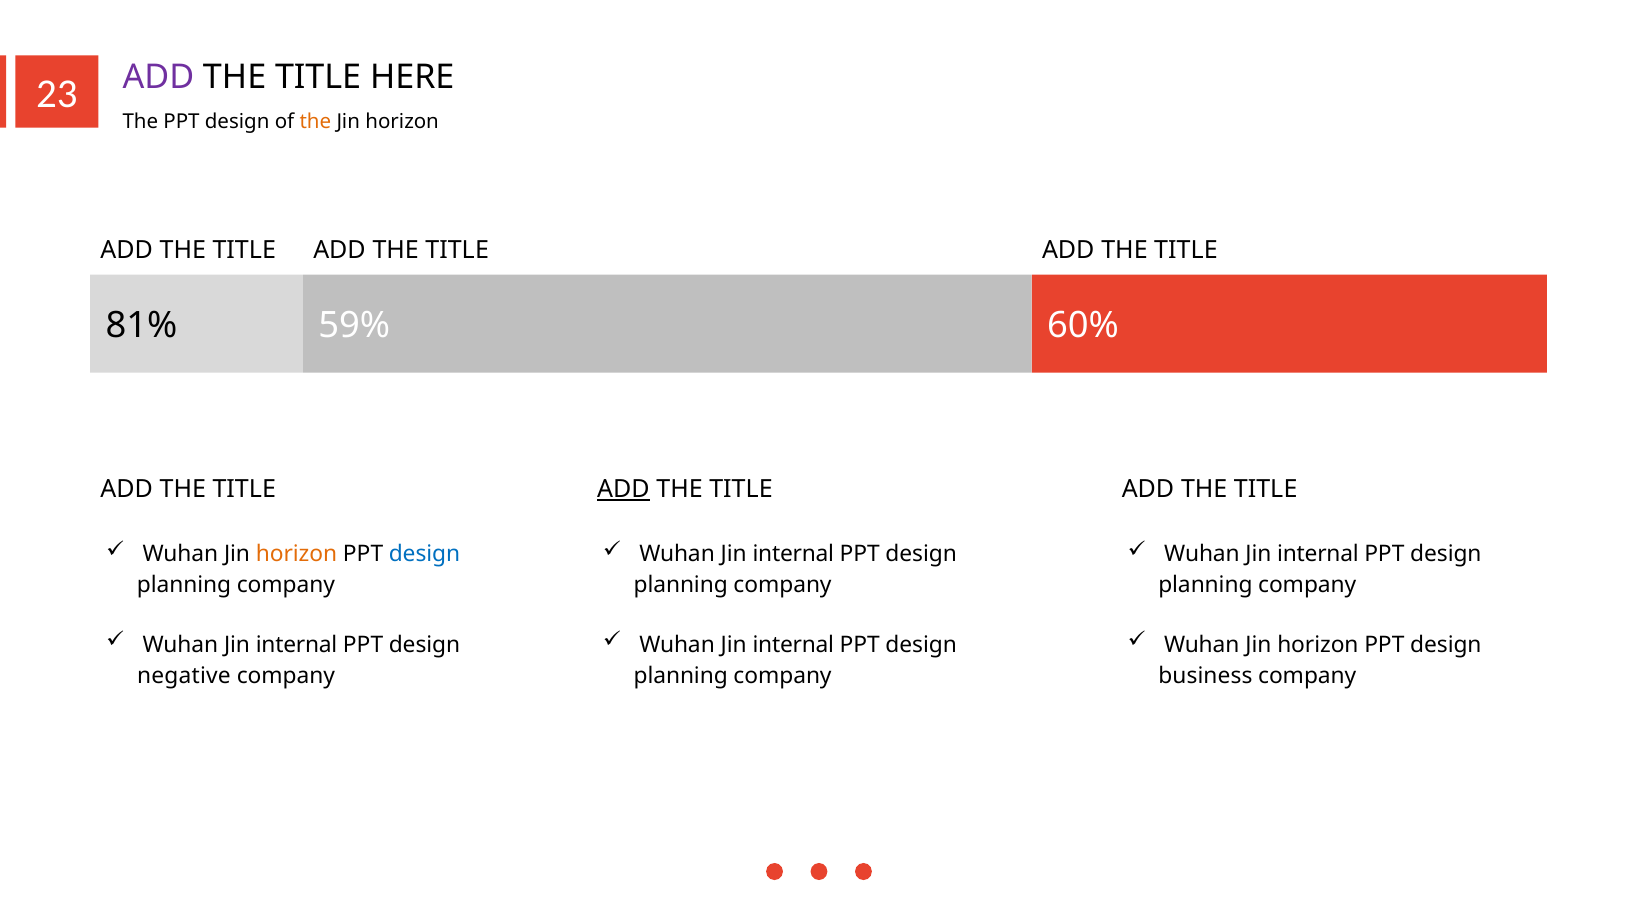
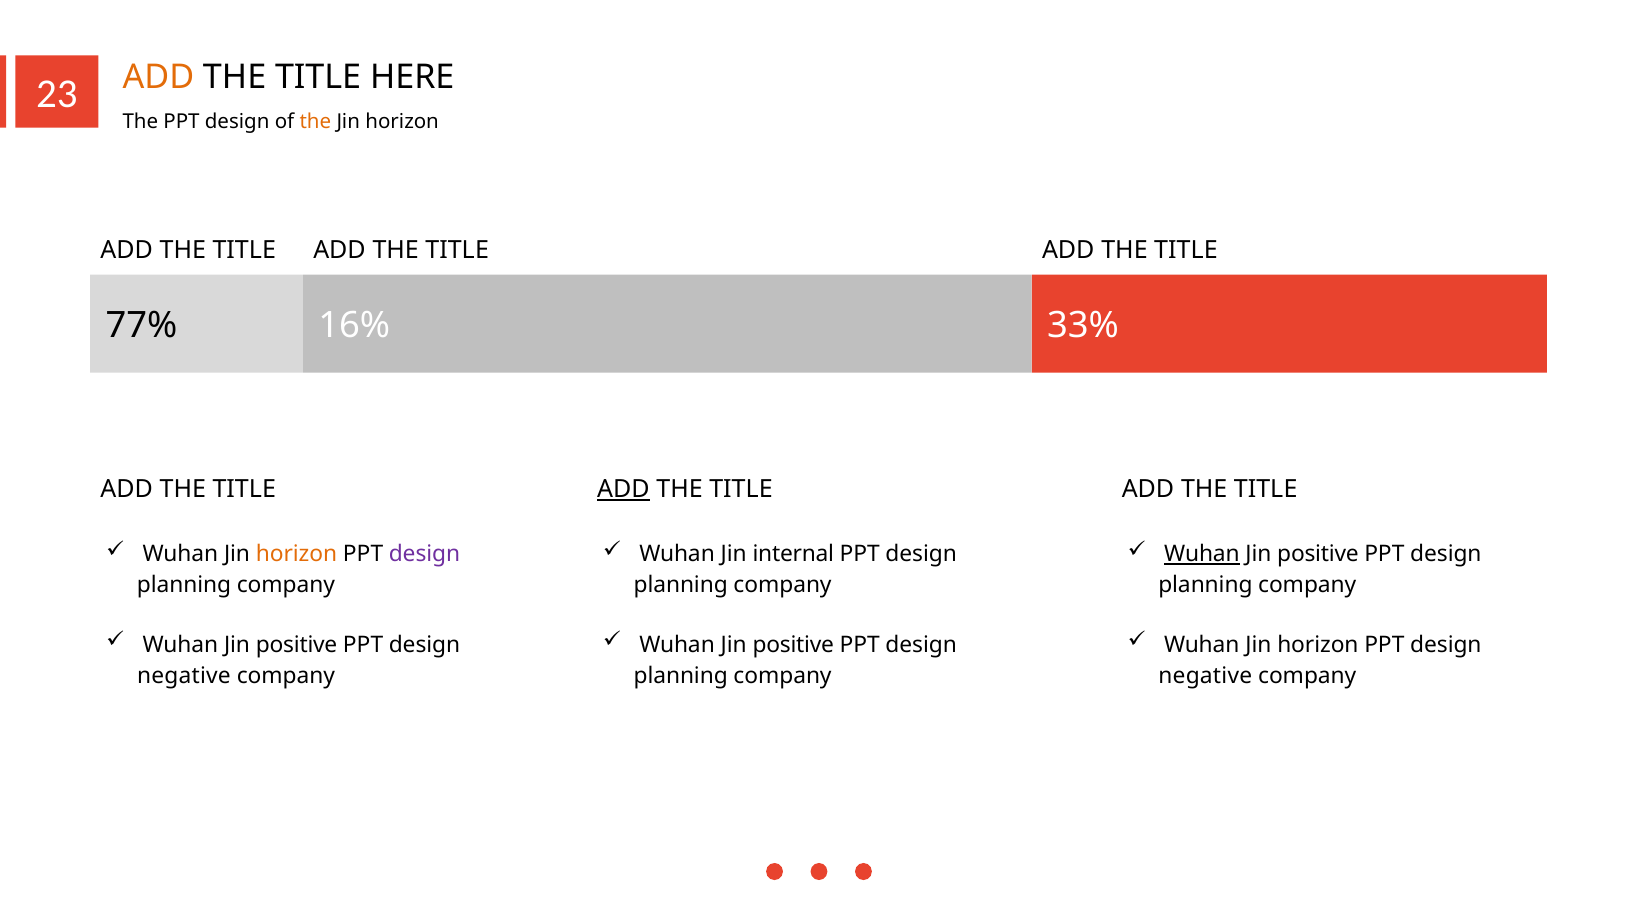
ADD colour: purple -> orange (158, 78)
81%: 81% -> 77% (141, 326)
59%: 59% -> 16% (354, 326)
60%: 60% -> 33% (1083, 326)
design colour: blue -> purple (424, 554)
Wuhan underline: none -> present (1202, 554)
internal: internal -> positive (1318, 554)
internal: internal -> positive (297, 645)
internal: internal -> positive (793, 645)
business: business -> negative (1205, 676)
